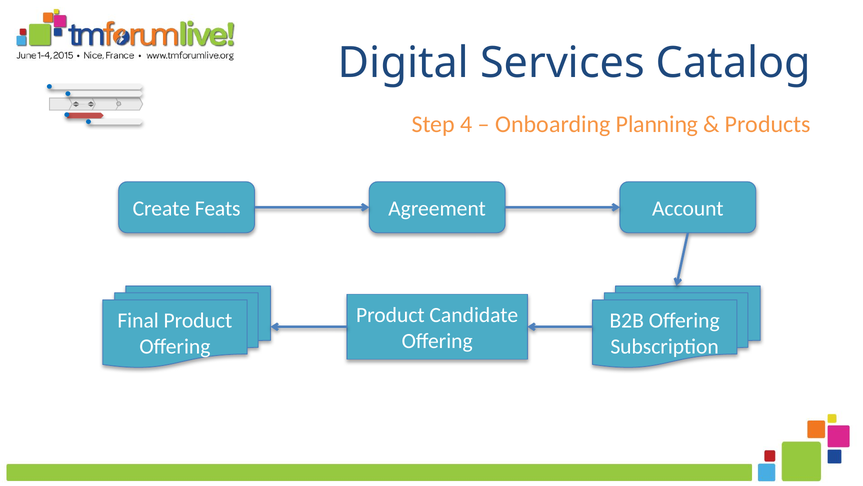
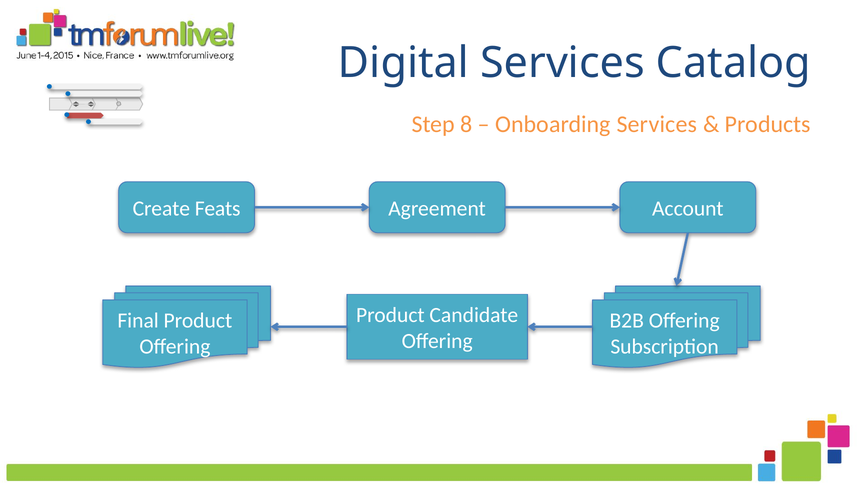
4: 4 -> 8 (466, 124)
Onboarding Planning: Planning -> Services (657, 124)
